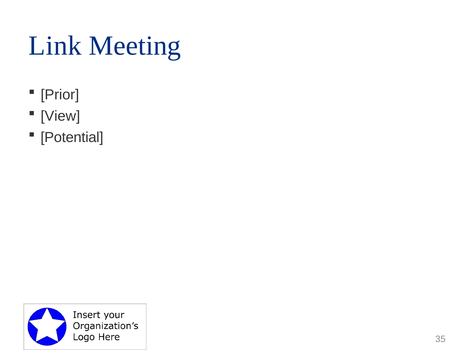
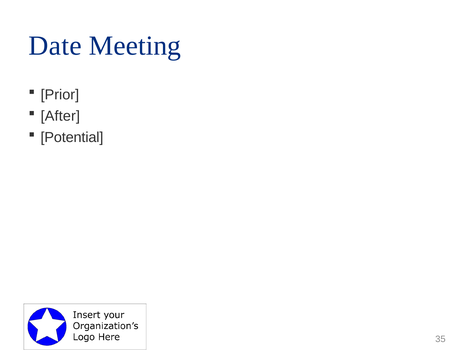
Link: Link -> Date (55, 46)
View: View -> After (60, 116)
